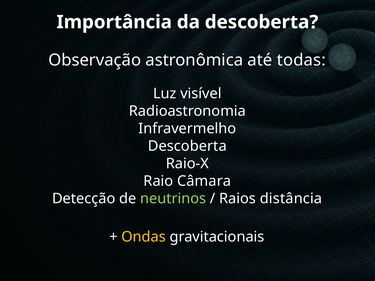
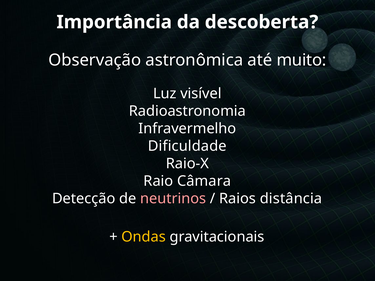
todas: todas -> muito (301, 60)
Descoberta: Descoberta -> Dificuldade (187, 146)
neutrinos colour: light green -> pink (173, 199)
